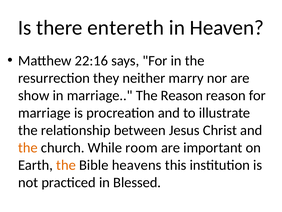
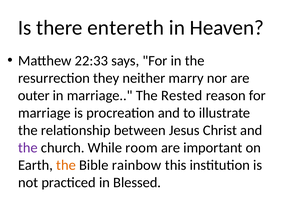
22:16: 22:16 -> 22:33 (91, 60)
show: show -> outer (34, 95)
The Reason: Reason -> Rested (182, 95)
the colour: orange -> purple (28, 147)
heavens: heavens -> rainbow (137, 165)
